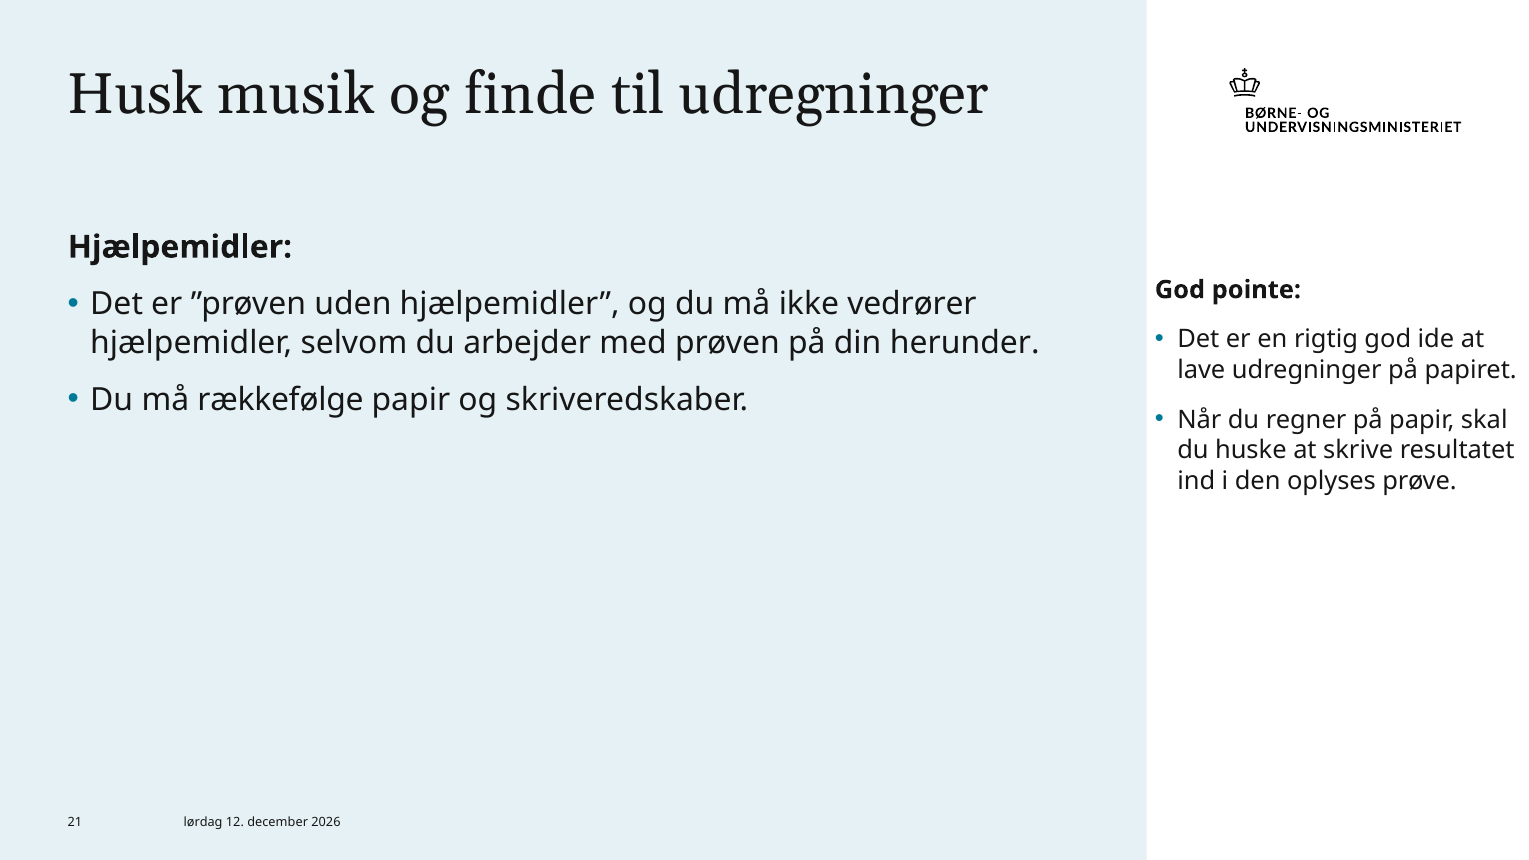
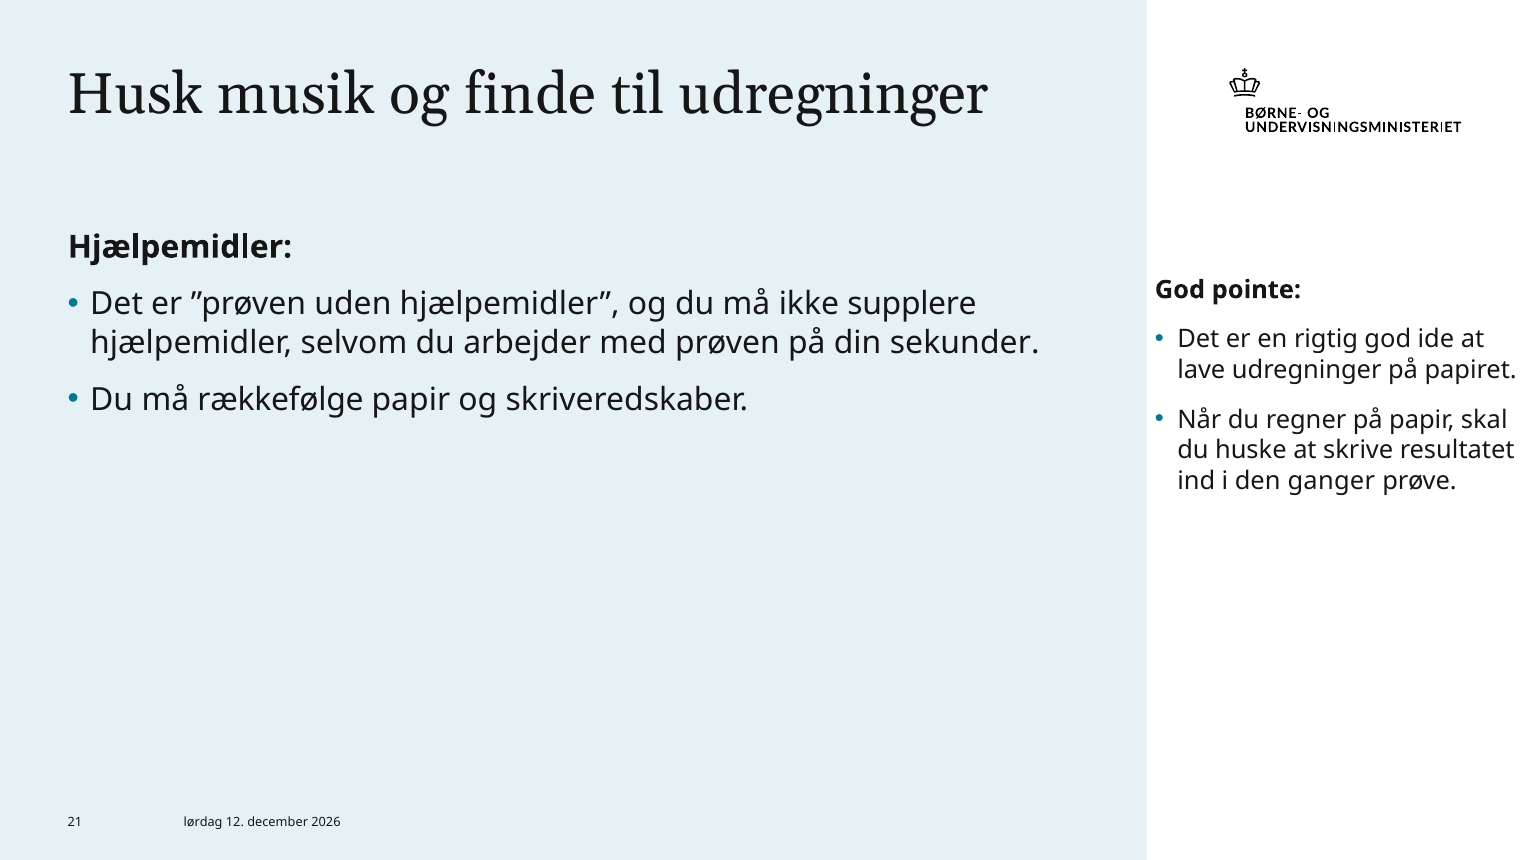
vedrører: vedrører -> supplere (912, 304)
herunder: herunder -> sekunder (965, 343)
oplyses: oplyses -> ganger (1331, 481)
